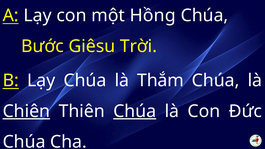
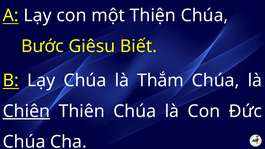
Hồng: Hồng -> Thiện (153, 16)
Trời: Trời -> Biết (138, 46)
Chúa underline: present -> none (135, 111)
